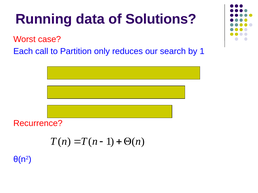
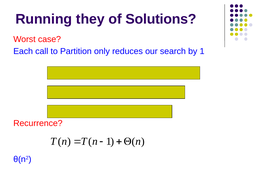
data: data -> they (90, 19)
